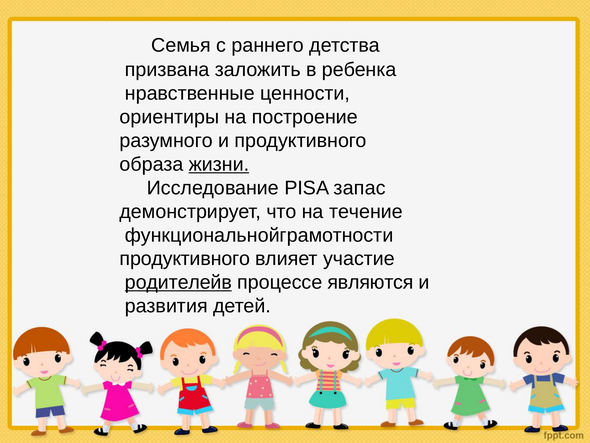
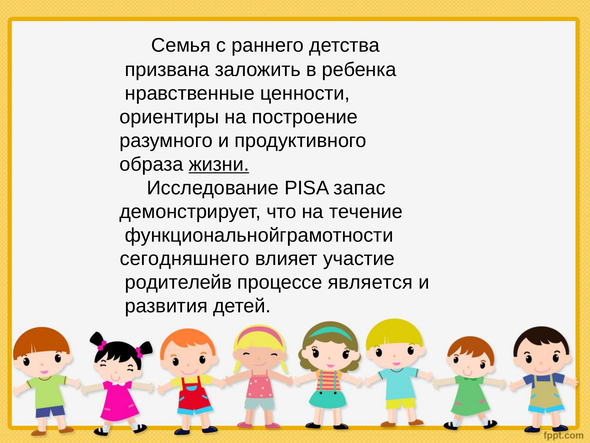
продуктивного: продуктивного -> сегодняшнего (185, 259)
родителейв underline: present -> none (178, 282)
являются: являются -> является (370, 282)
